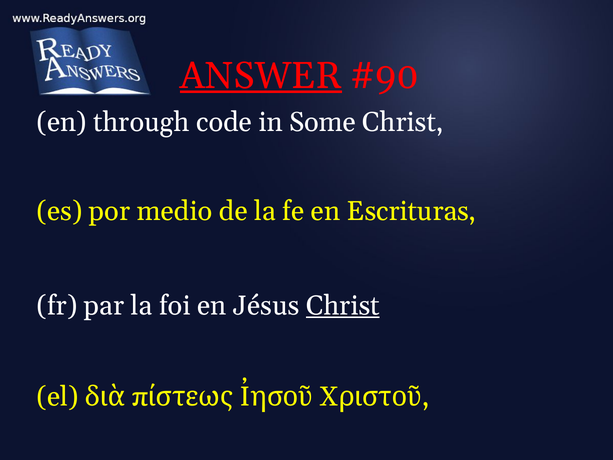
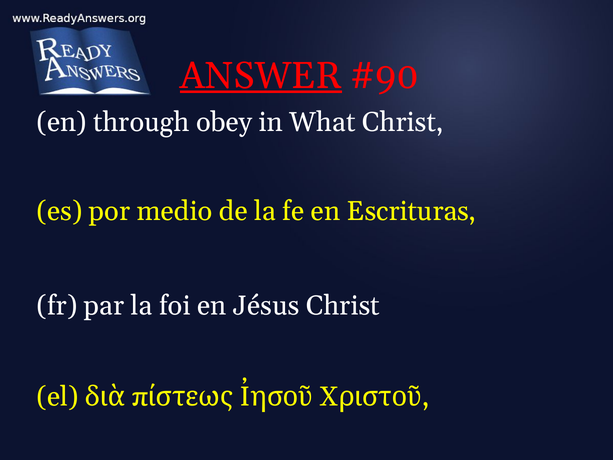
code: code -> obey (224, 122)
Some: Some -> What (322, 122)
Christ underline: present -> none (343, 305)
